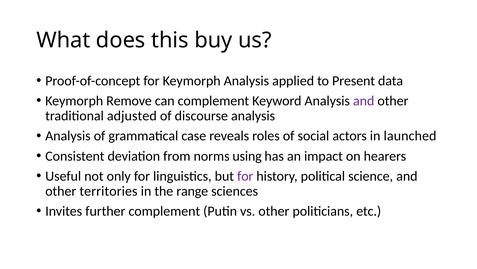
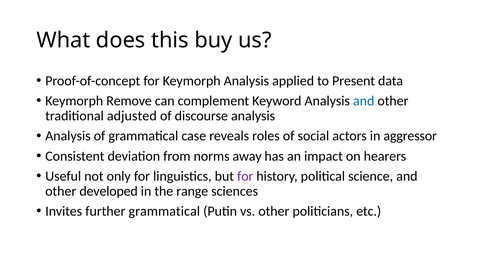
and colour: purple -> blue (364, 101)
launched: launched -> aggressor (410, 136)
using: using -> away (247, 156)
territories: territories -> developed (109, 191)
further complement: complement -> grammatical (164, 211)
